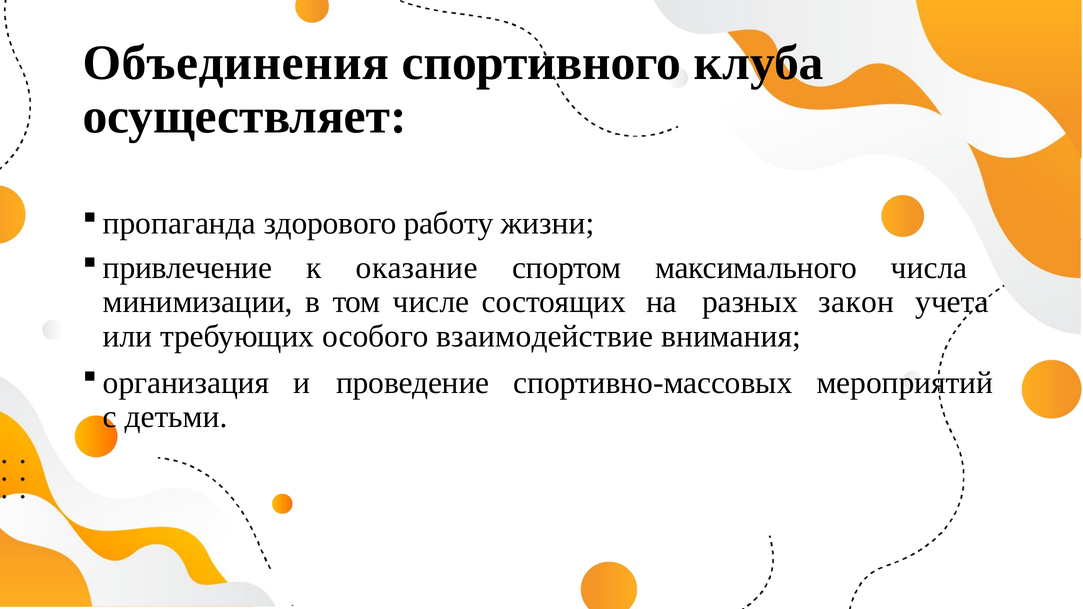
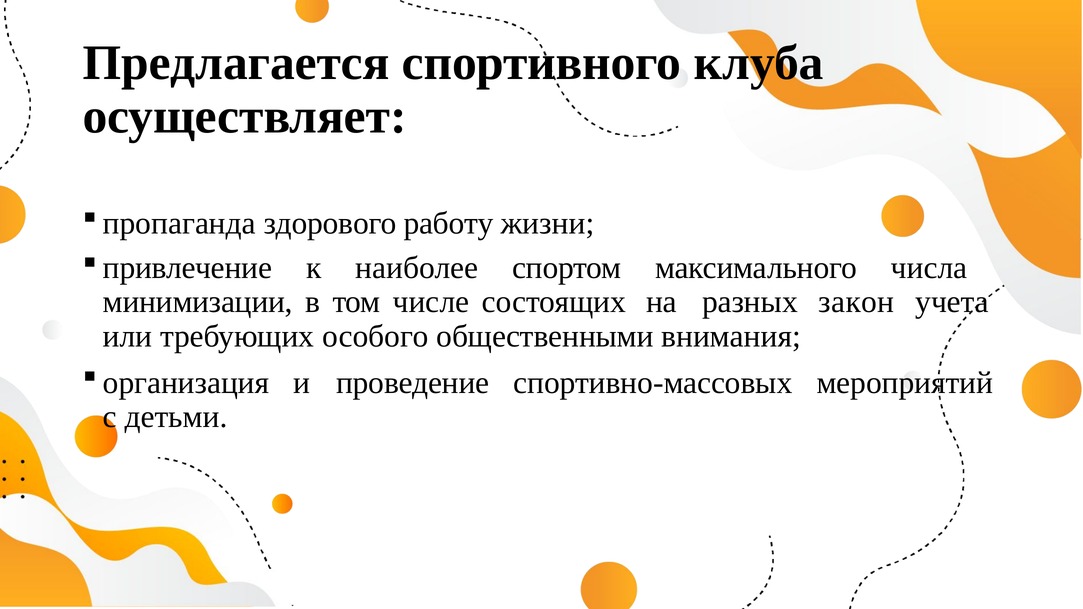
Объединения: Объединения -> Предлагается (236, 63)
оказание: оказание -> наиболее (417, 268)
взаимодействие: взаимодействие -> общественными (545, 336)
